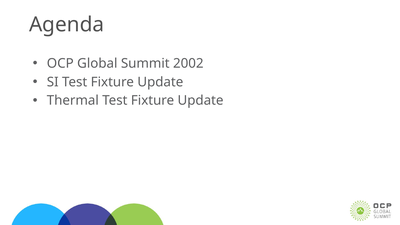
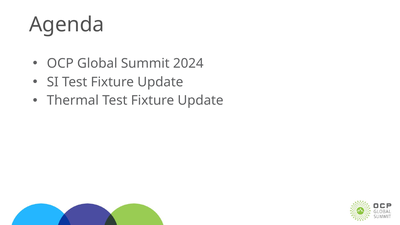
2002: 2002 -> 2024 (188, 63)
